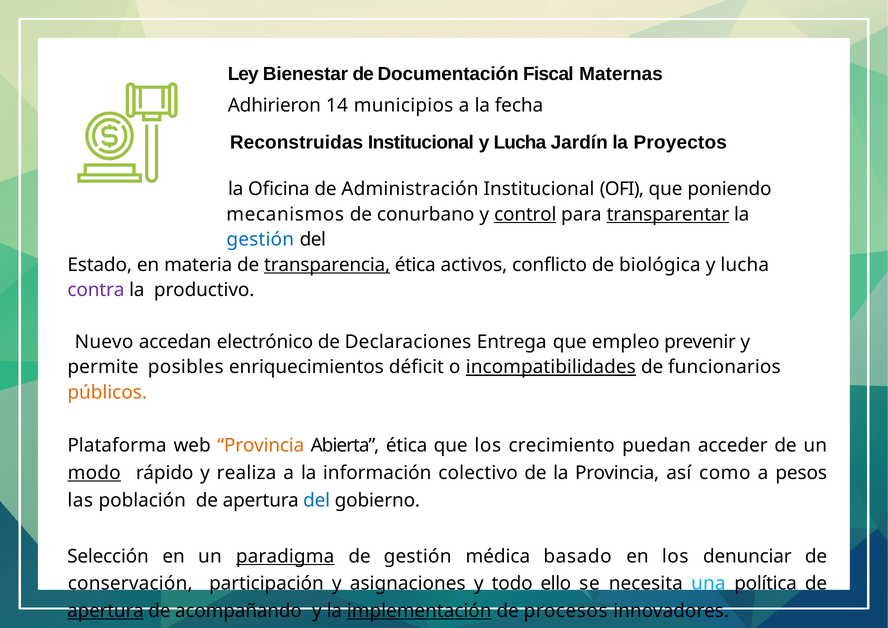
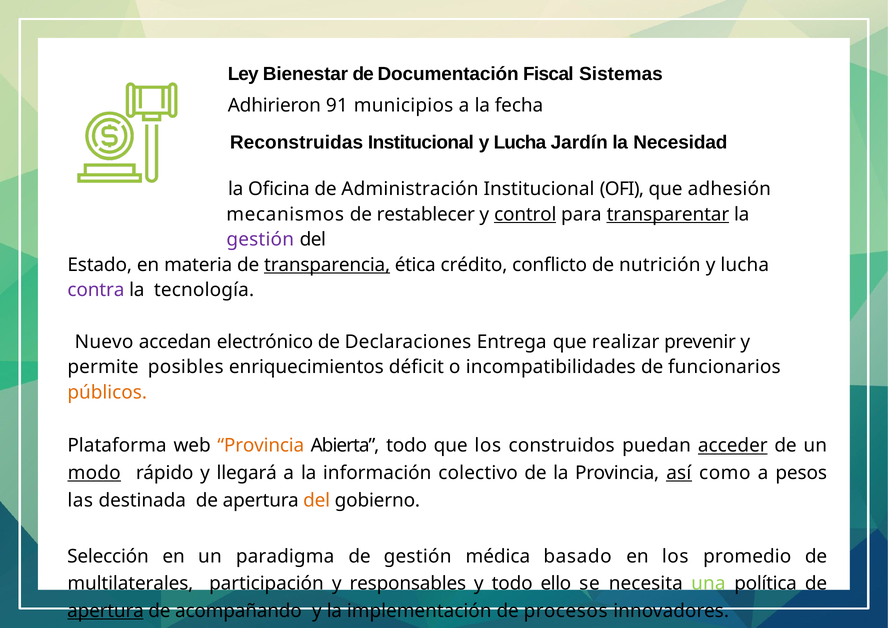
Maternas: Maternas -> Sistemas (621, 74)
14: 14 -> 91 (337, 106)
Proyectos: Proyectos -> Necesidad (680, 142)
poniendo: poniendo -> adhesión (729, 189)
conurbano: conurbano -> restablecer (426, 214)
gestión colour: blue -> purple (260, 240)
activos: activos -> crédito (474, 265)
biológica: biológica -> nutrición (660, 265)
productivo: productivo -> tecnología (204, 290)
empleo: empleo -> realizar (626, 342)
incompatibilidades underline: present -> none (551, 367)
Abierta ética: ética -> todo (407, 446)
crecimiento: crecimiento -> construidos (562, 446)
acceder underline: none -> present (733, 446)
realiza: realiza -> llegará (247, 473)
así underline: none -> present (679, 473)
población: población -> destinada (142, 500)
del colour: blue -> orange (317, 500)
paradigma underline: present -> none (285, 556)
denunciar: denunciar -> promedio (747, 556)
conservación: conservación -> multilaterales (130, 584)
asignaciones: asignaciones -> responsables (408, 584)
una colour: light blue -> light green (708, 584)
implementación underline: present -> none (419, 611)
